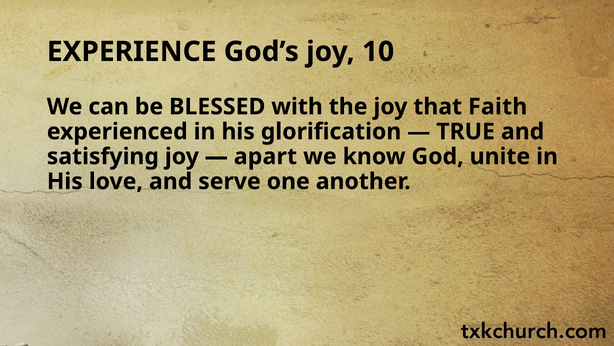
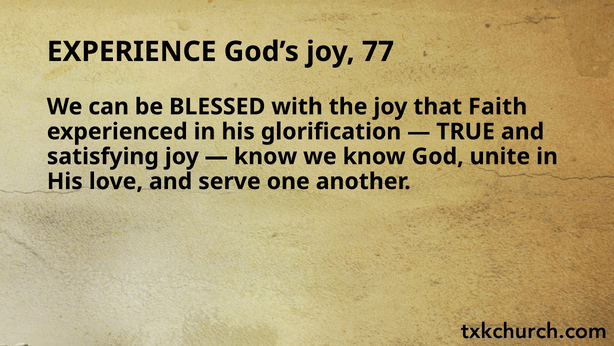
10: 10 -> 77 (378, 52)
apart: apart -> know (266, 156)
